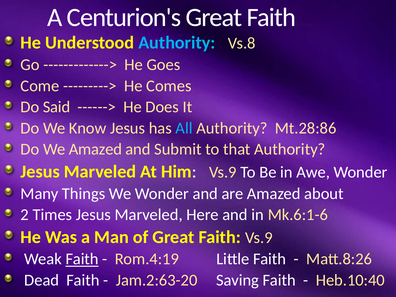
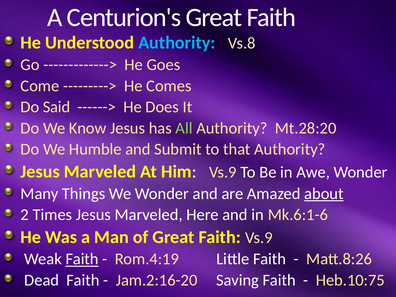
All colour: light blue -> light green (184, 128)
Mt.28:86: Mt.28:86 -> Mt.28:20 (306, 128)
We Amazed: Amazed -> Humble (95, 149)
about underline: none -> present (324, 194)
Jam.2:63-20: Jam.2:63-20 -> Jam.2:16-20 (157, 280)
Heb.10:40: Heb.10:40 -> Heb.10:75 (350, 280)
